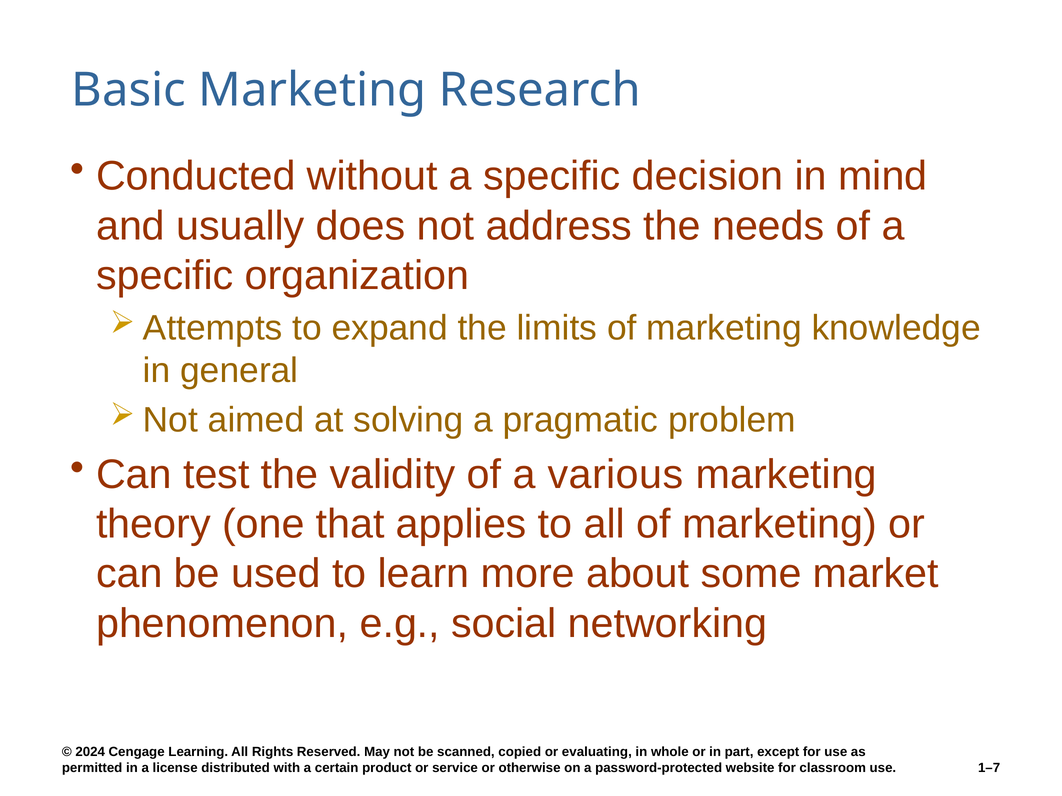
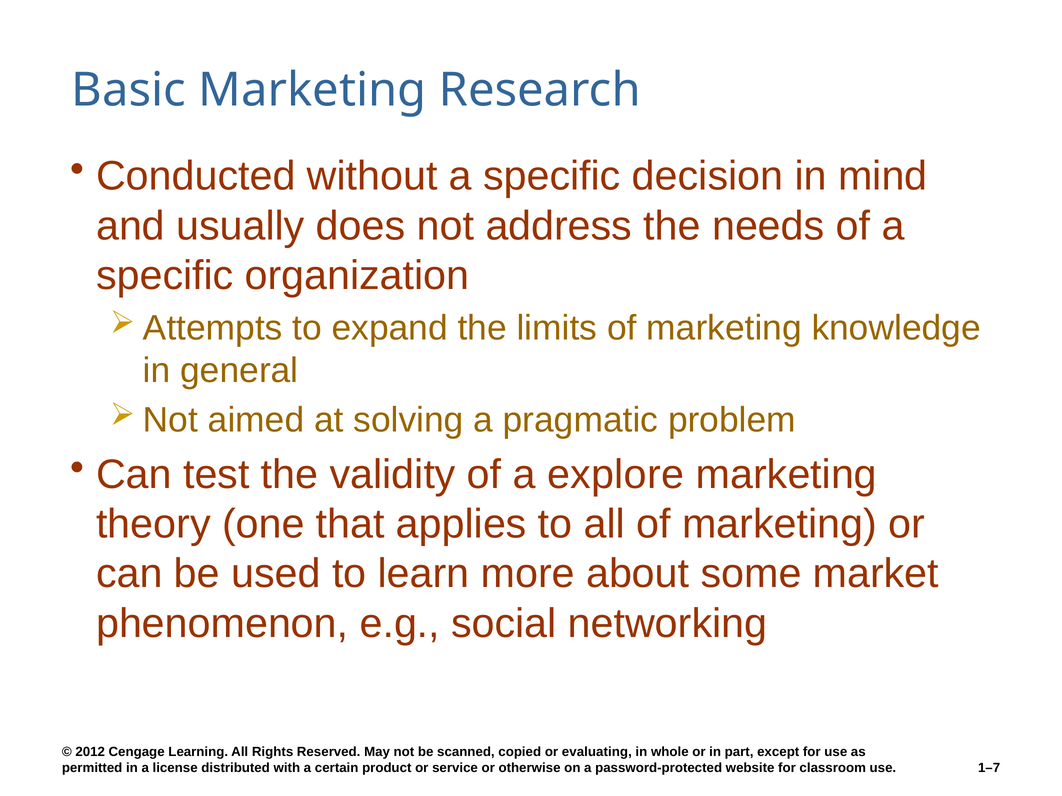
various: various -> explore (616, 475)
2024: 2024 -> 2012 (90, 752)
